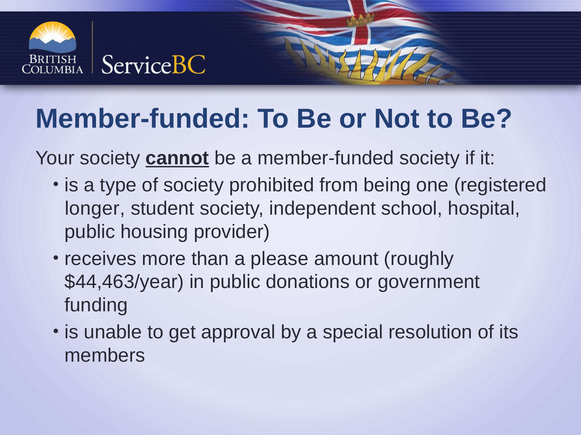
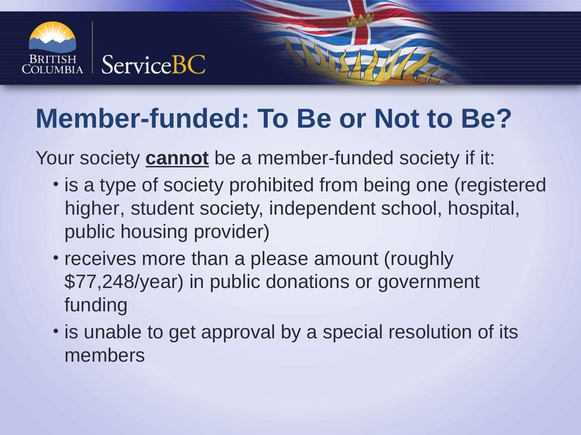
longer: longer -> higher (95, 209)
$44,463/year: $44,463/year -> $77,248/year (124, 282)
